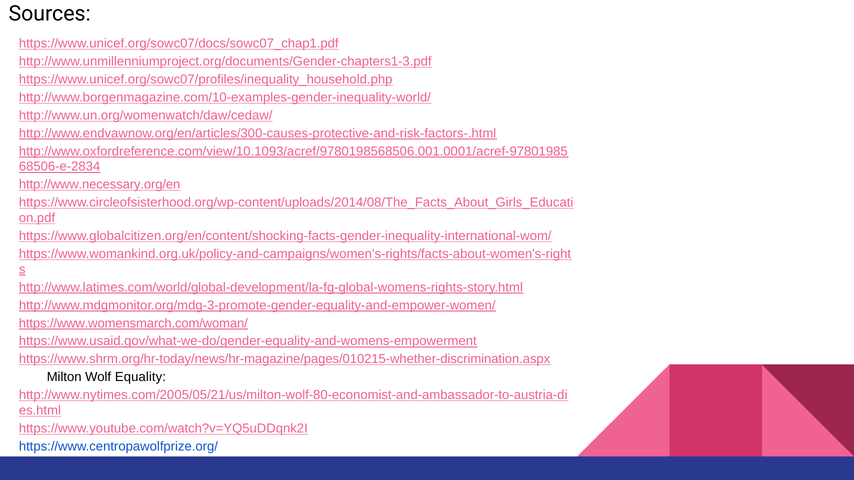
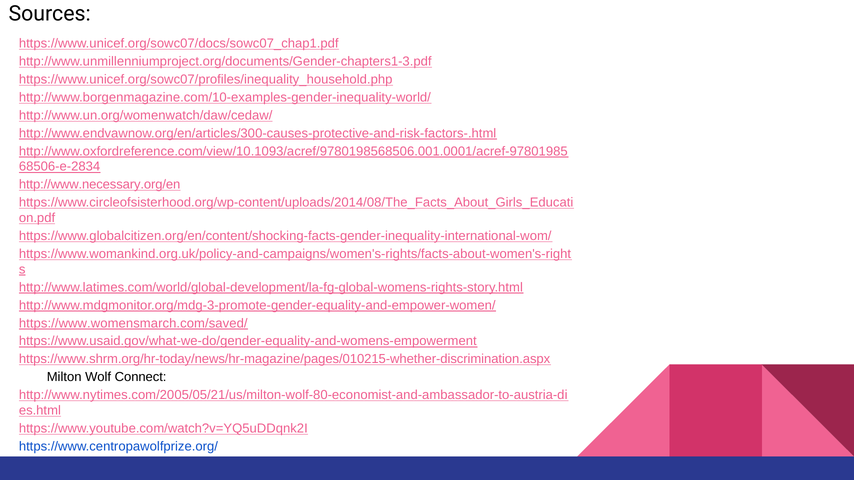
https://www.womensmarch.com/woman/: https://www.womensmarch.com/woman/ -> https://www.womensmarch.com/saved/ (133, 323)
Equality: Equality -> Connect (141, 377)
